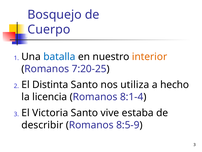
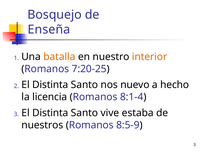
Cuerpo: Cuerpo -> Enseña (49, 29)
batalla colour: blue -> orange (59, 57)
utiliza: utiliza -> nuevo (135, 85)
3 El Victoria: Victoria -> Distinta (50, 112)
describir: describir -> nuestros (42, 125)
